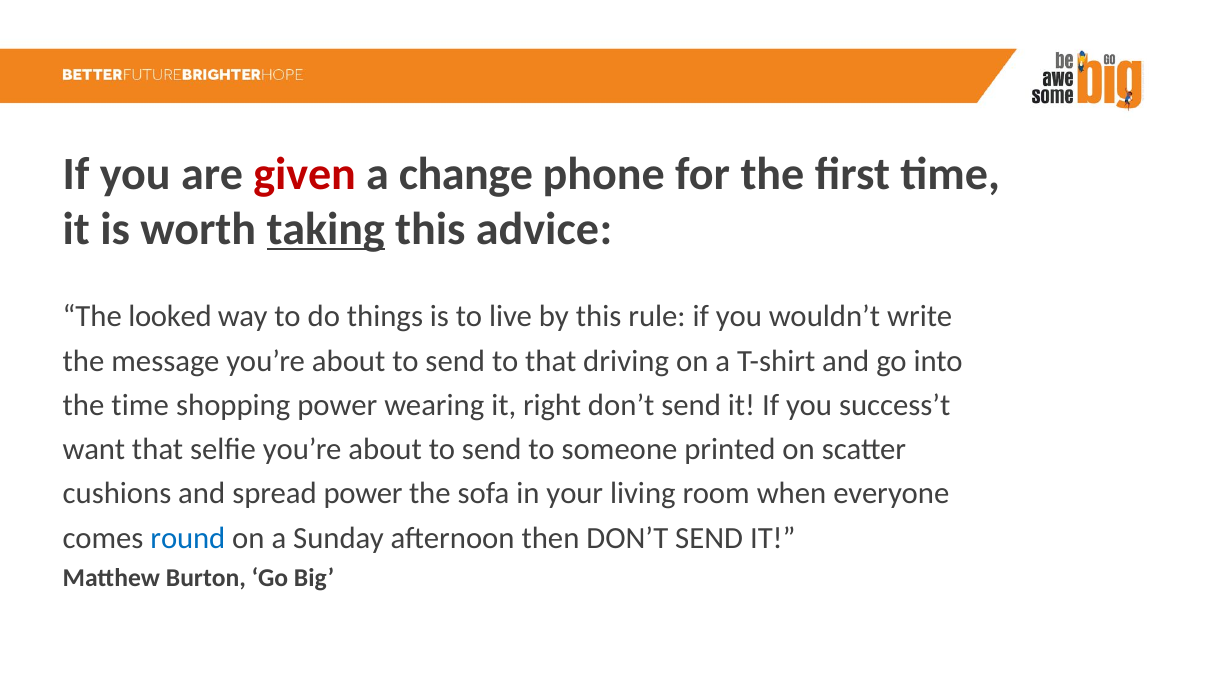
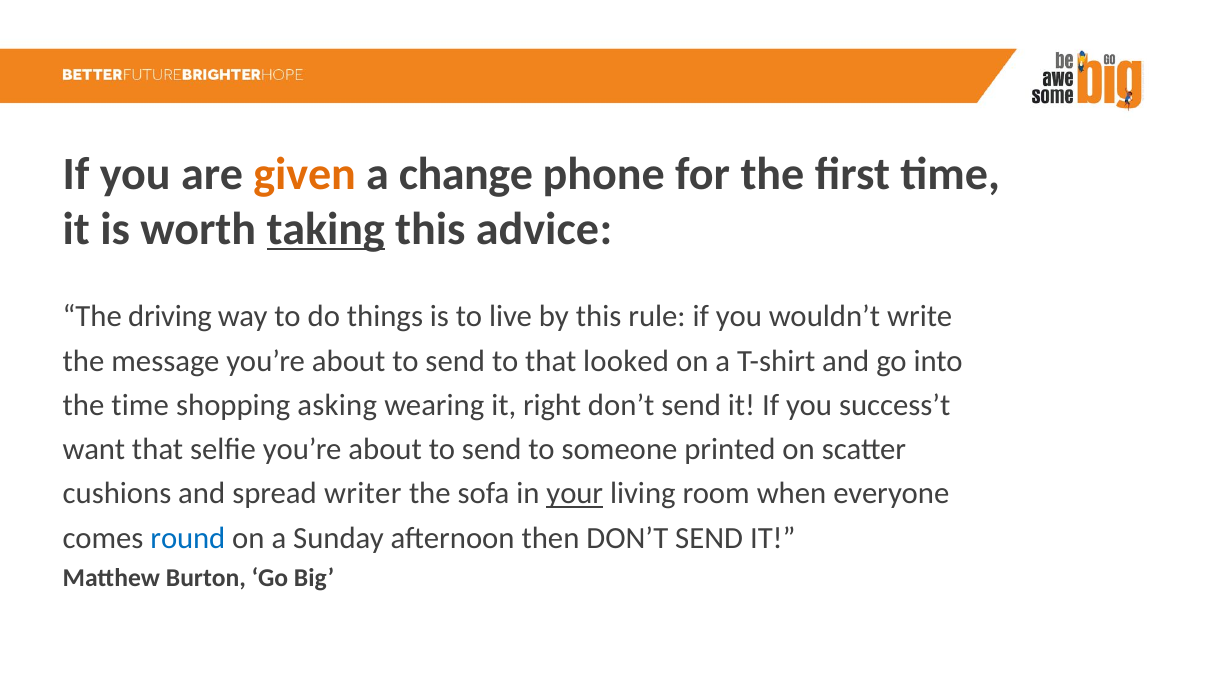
given colour: red -> orange (305, 174)
looked: looked -> driving (170, 317)
driving: driving -> looked (626, 361)
shopping power: power -> asking (337, 405)
spread power: power -> writer (363, 494)
your underline: none -> present (575, 494)
